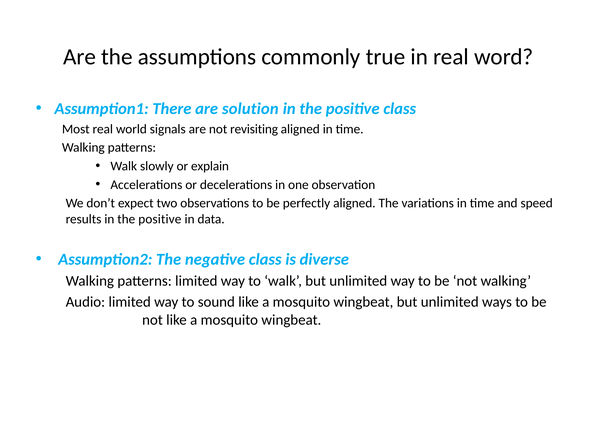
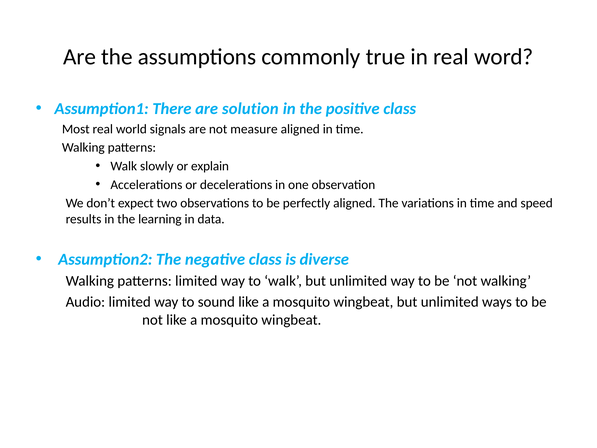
revisiting: revisiting -> measure (254, 129)
results in the positive: positive -> learning (160, 219)
